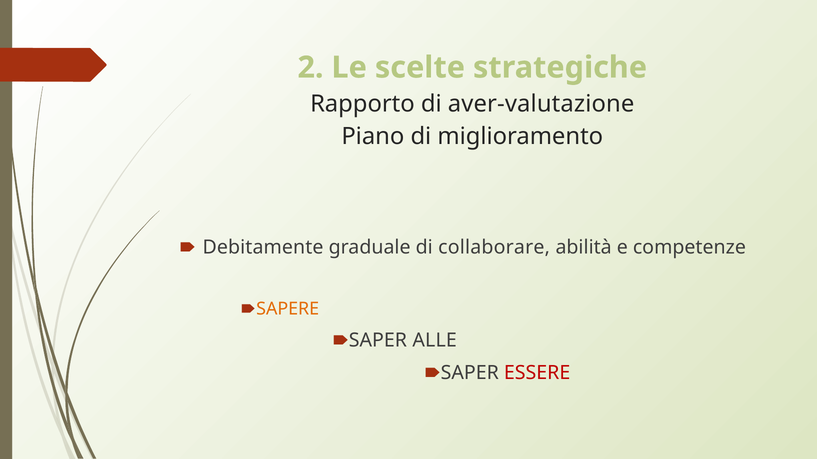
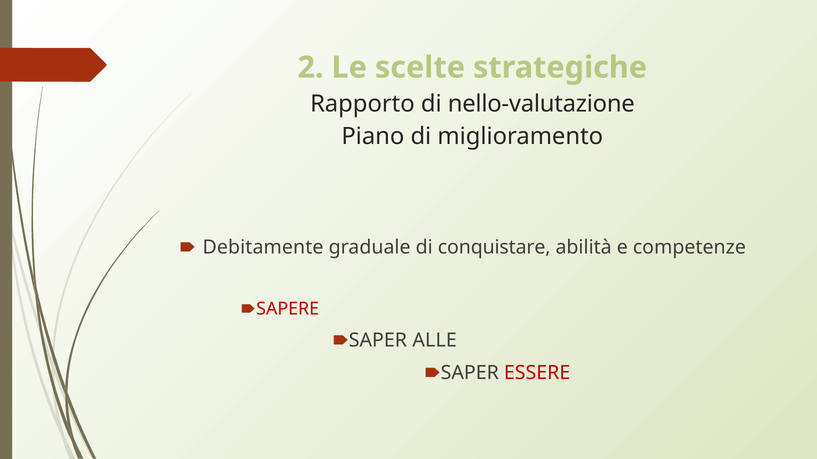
aver-valutazione: aver-valutazione -> nello-valutazione (541, 104)
collaborare: collaborare -> conquistare (494, 248)
SAPERE colour: orange -> red (288, 309)
